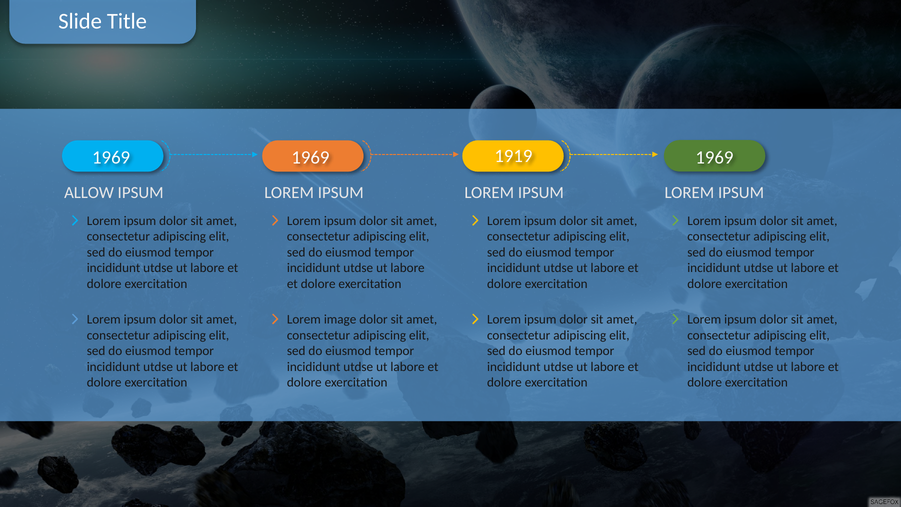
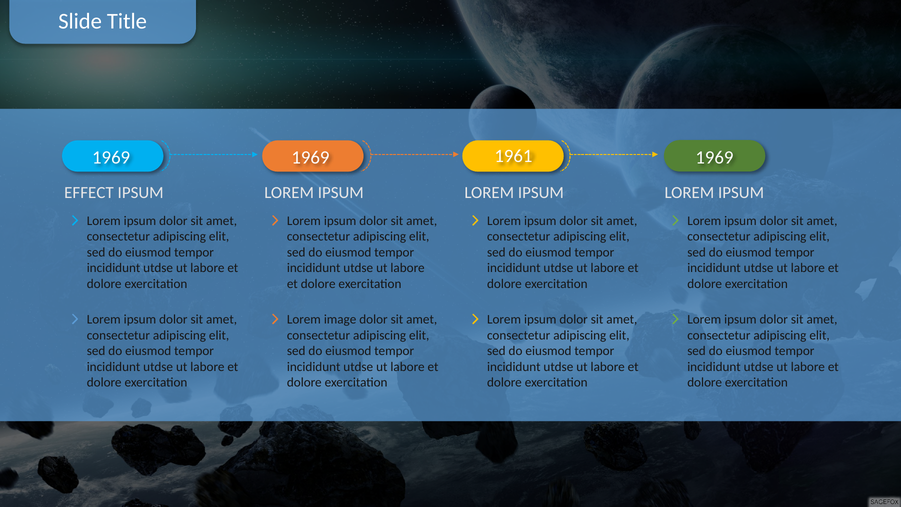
1919: 1919 -> 1961 (513, 156)
ALLOW: ALLOW -> EFFECT (89, 192)
